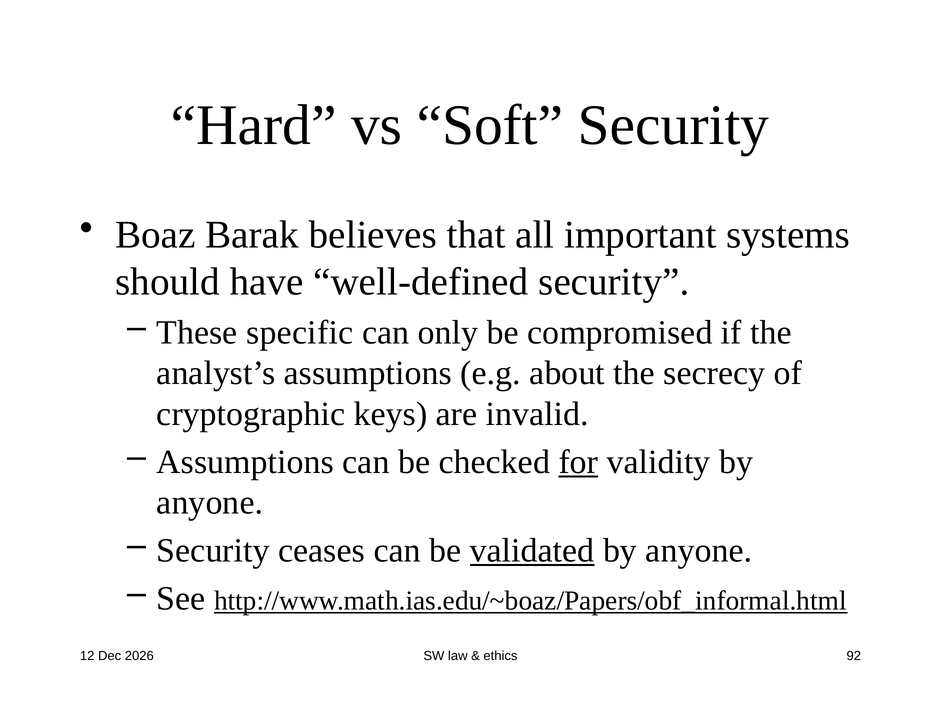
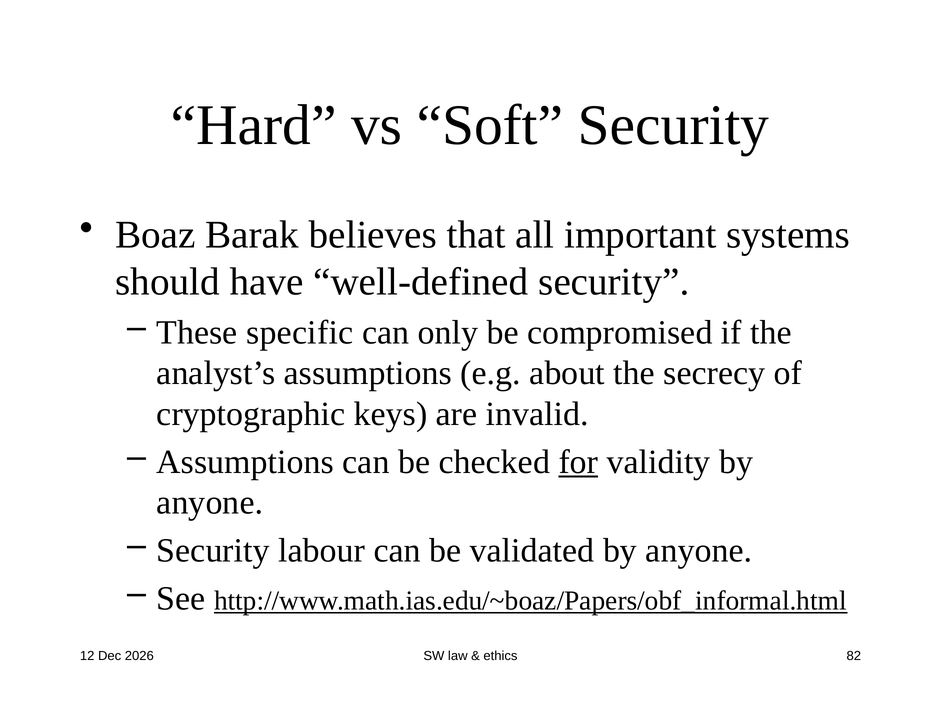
ceases: ceases -> labour (322, 551)
validated underline: present -> none (532, 551)
92: 92 -> 82 (854, 656)
